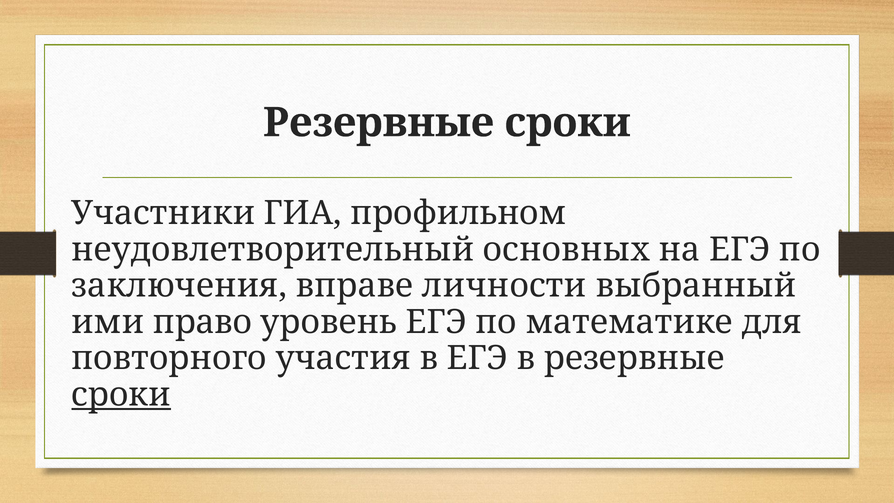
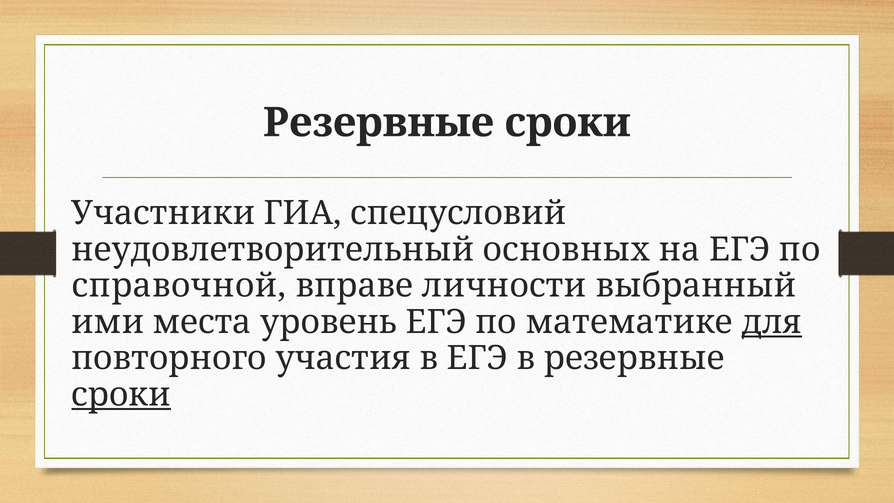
профильном: профильном -> спецусловий (458, 213)
заключения: заключения -> справочной (179, 286)
право: право -> места (202, 322)
для underline: none -> present (772, 322)
